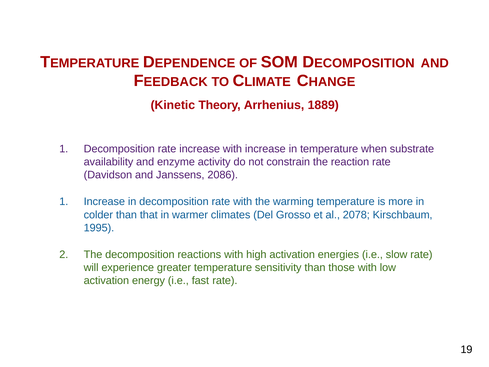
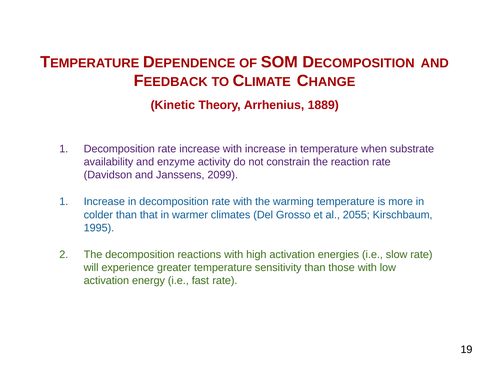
2086: 2086 -> 2099 (223, 175)
2078: 2078 -> 2055 (356, 215)
